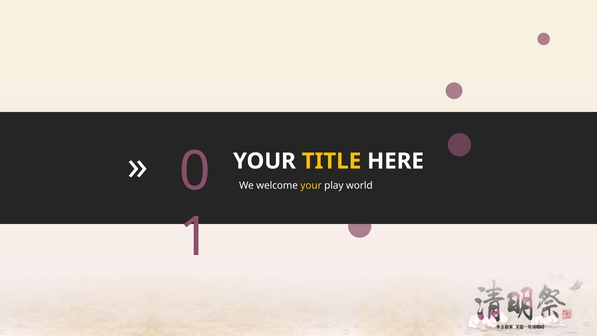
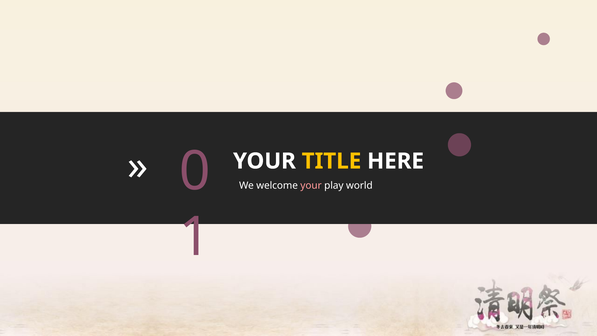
your colour: yellow -> pink (311, 186)
